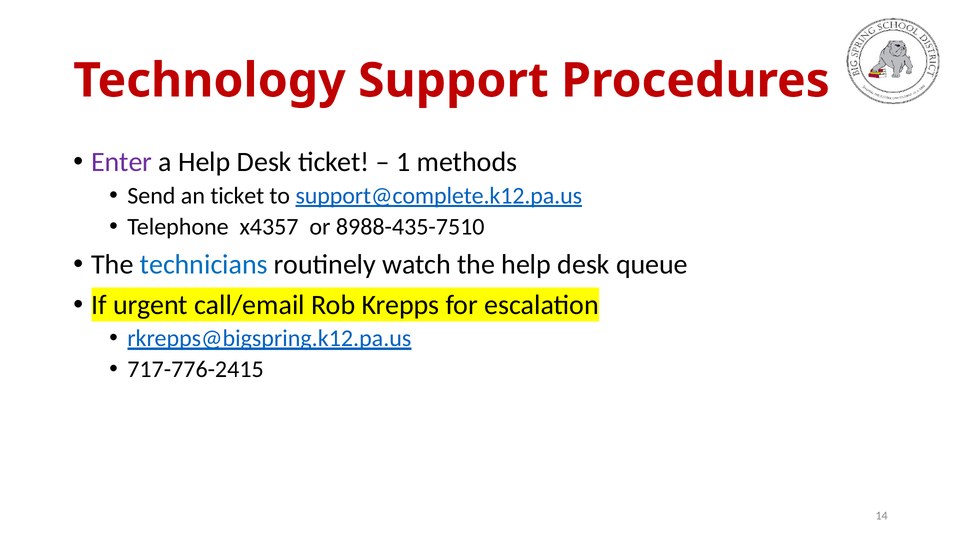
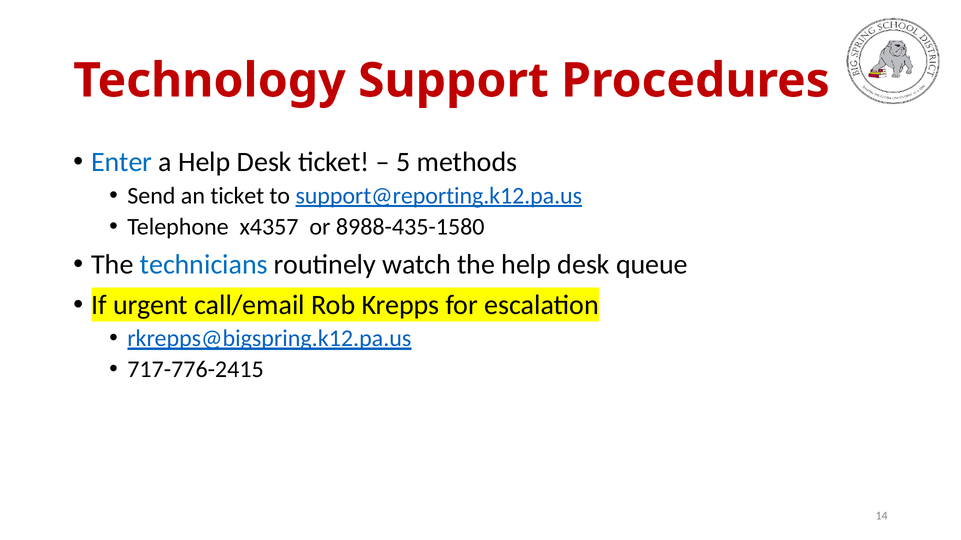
Enter colour: purple -> blue (122, 162)
1: 1 -> 5 (403, 162)
support@complete.k12.pa.us: support@complete.k12.pa.us -> support@reporting.k12.pa.us (439, 196)
8988-435-7510: 8988-435-7510 -> 8988-435-1580 (410, 227)
